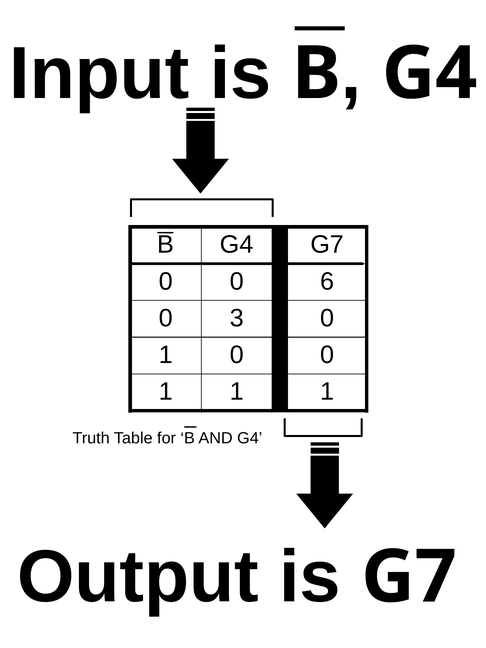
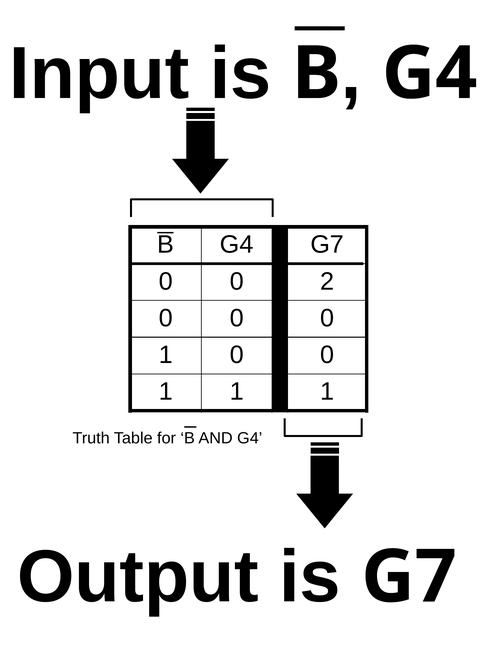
6: 6 -> 2 (327, 281)
3: 3 -> 0 (237, 318)
